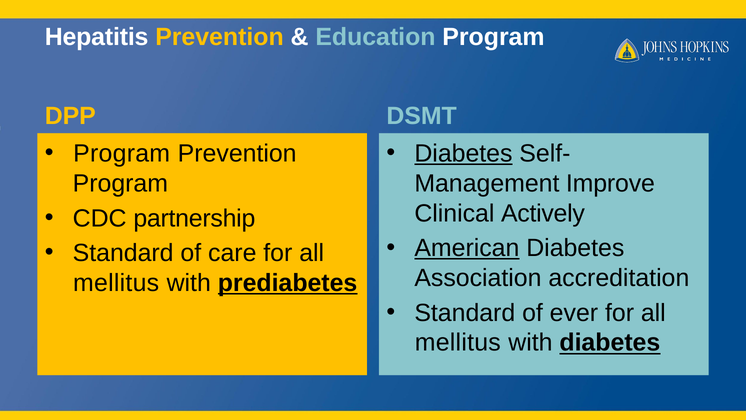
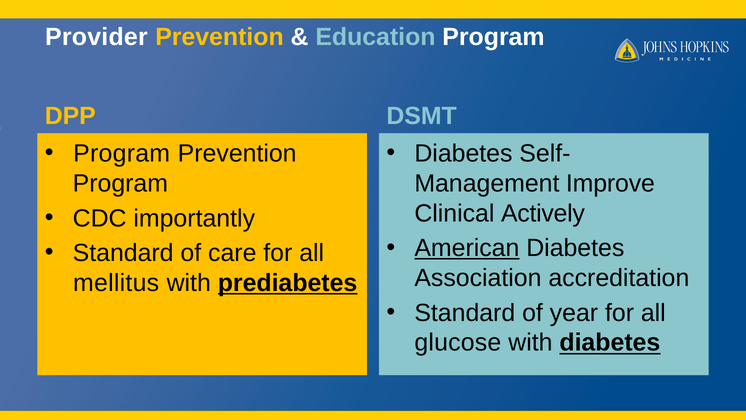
Hepatitis: Hepatitis -> Provider (96, 37)
Diabetes underline: present -> none (463, 153)
partnership: partnership -> importantly (194, 218)
ever: ever -> year (574, 313)
mellitus: mellitus -> glucose (458, 342)
